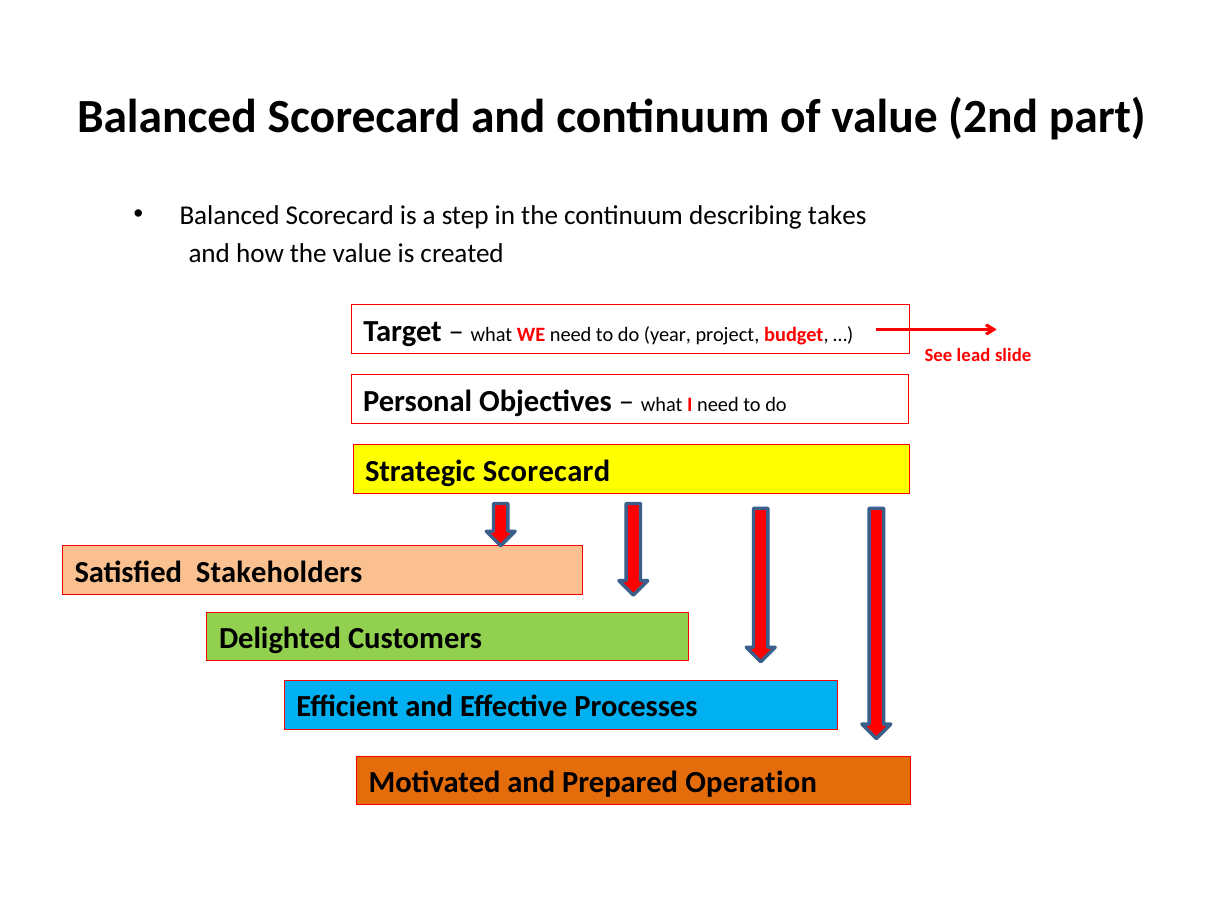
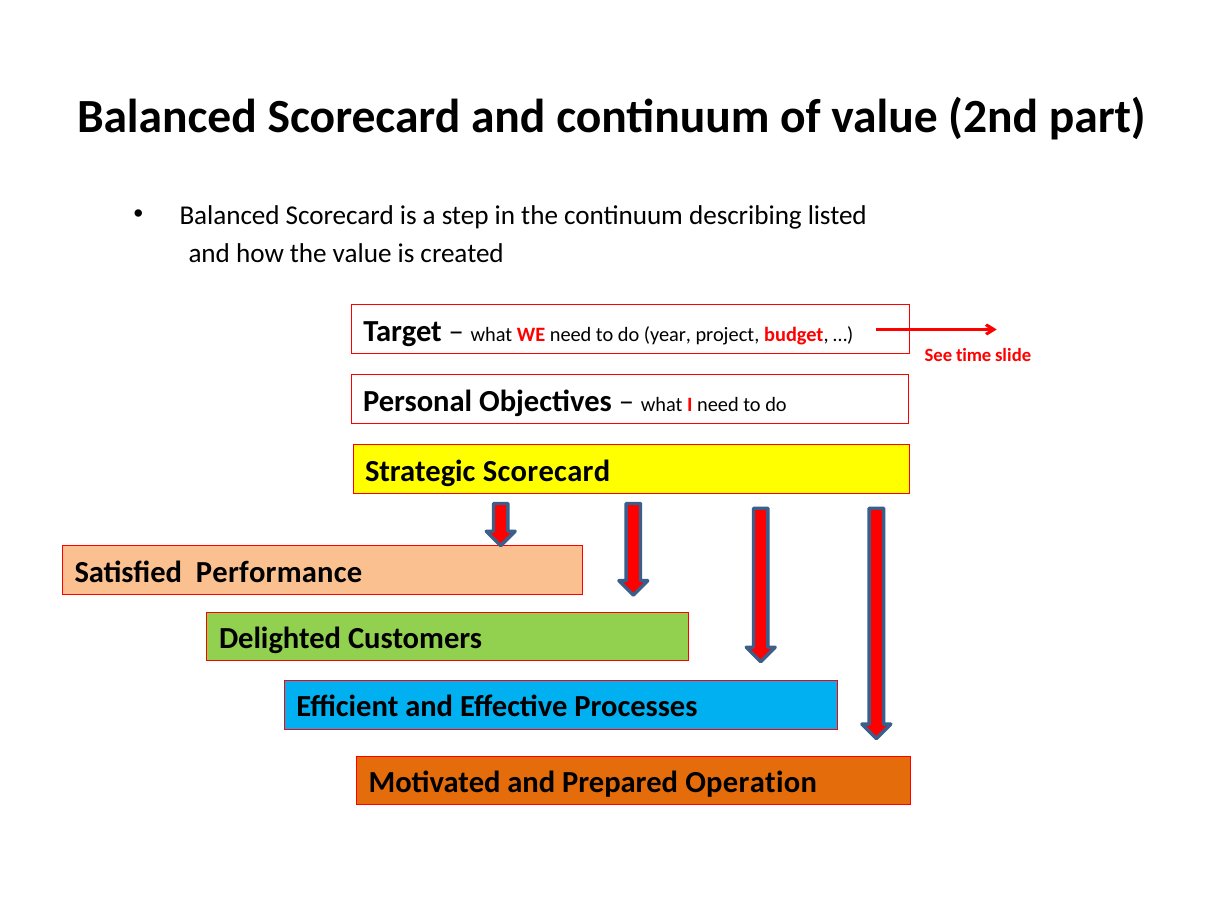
takes: takes -> listed (837, 215)
lead: lead -> time (974, 355)
Stakeholders: Stakeholders -> Performance (279, 572)
